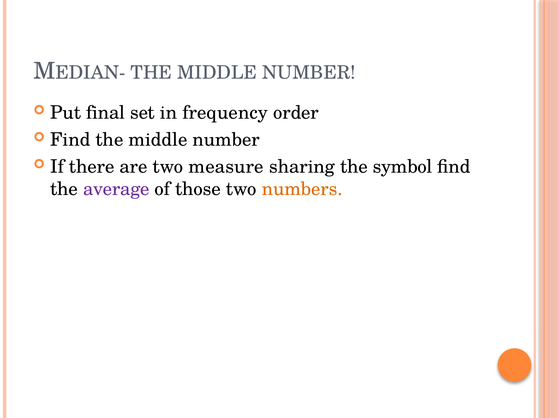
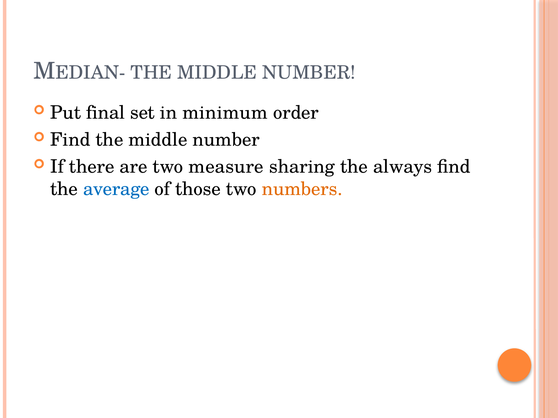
frequency: frequency -> minimum (225, 113)
symbol: symbol -> always (403, 167)
average colour: purple -> blue (116, 189)
